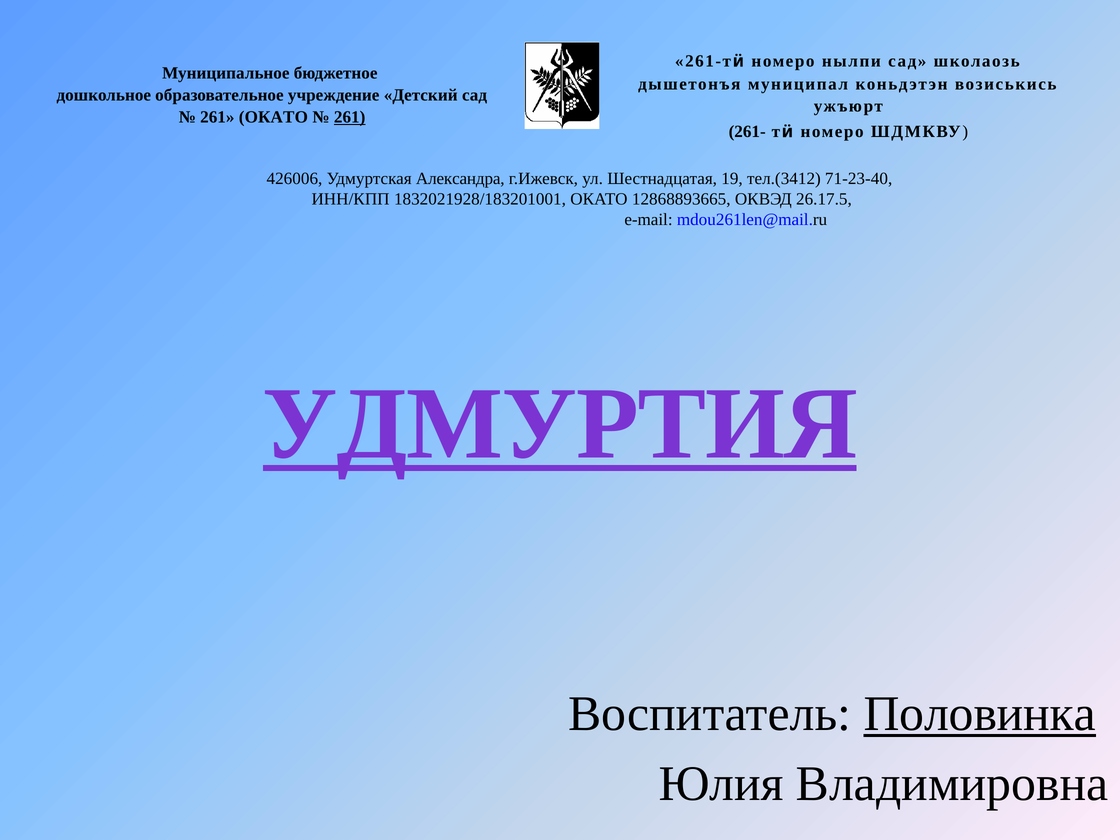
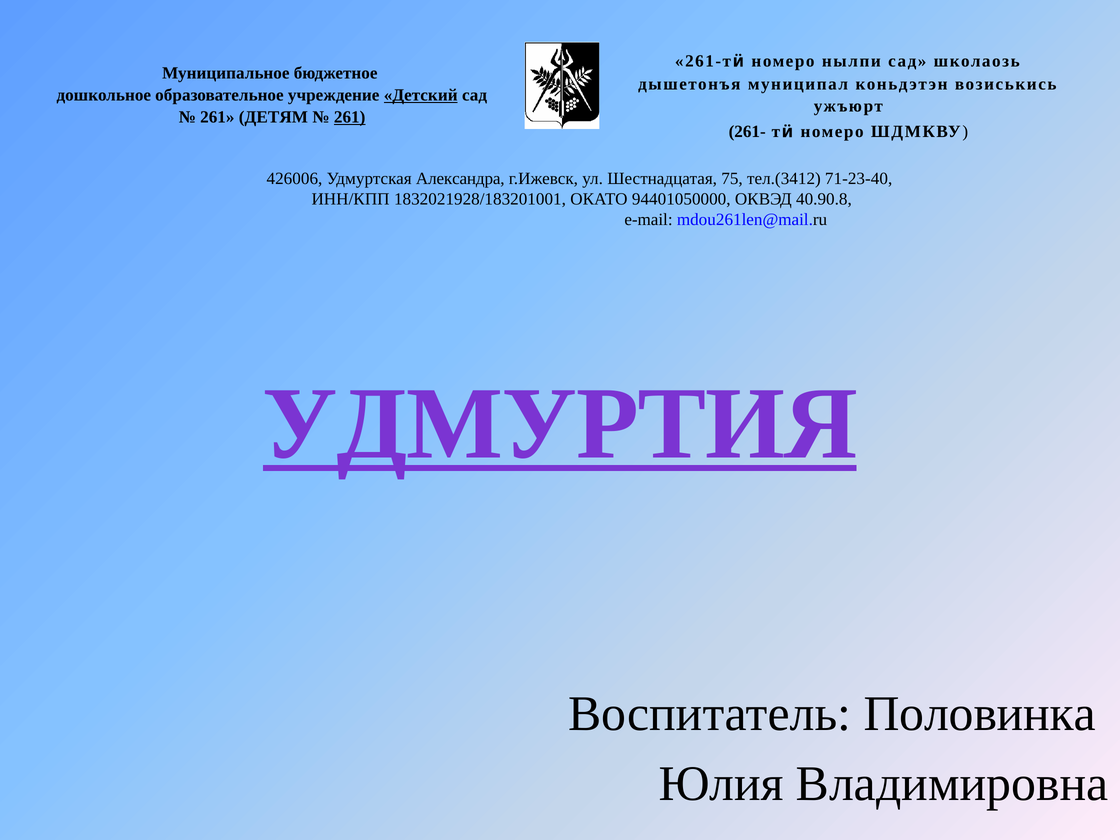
Детский underline: none -> present (421, 95)
261 ОКАТО: ОКАТО -> ДЕТЯМ (273, 117)
19: 19 -> 75 (732, 179)
12868893665: 12868893665 -> 94401050000 (681, 199)
26.17.5: 26.17.5 -> 40.90.8 (824, 199)
Половинка underline: present -> none (980, 714)
